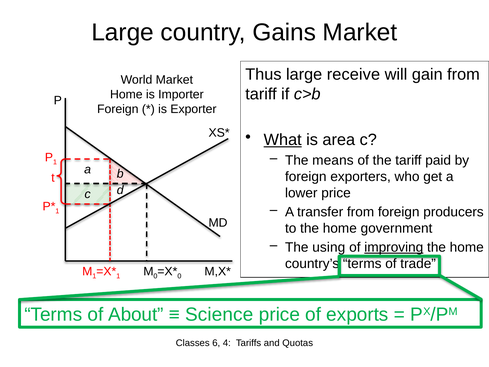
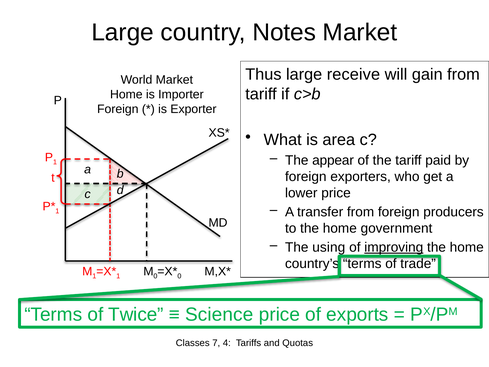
Gains: Gains -> Notes (284, 32)
What underline: present -> none (283, 140)
means: means -> appear (333, 160)
About: About -> Twice (136, 314)
6: 6 -> 7 (216, 343)
